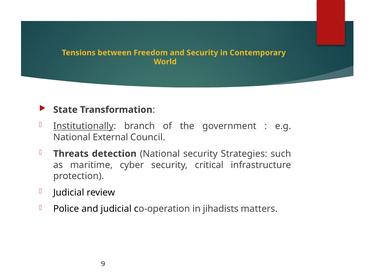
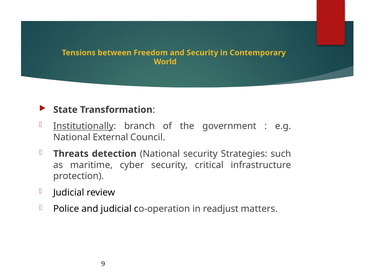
jihadists: jihadists -> readjust (221, 209)
